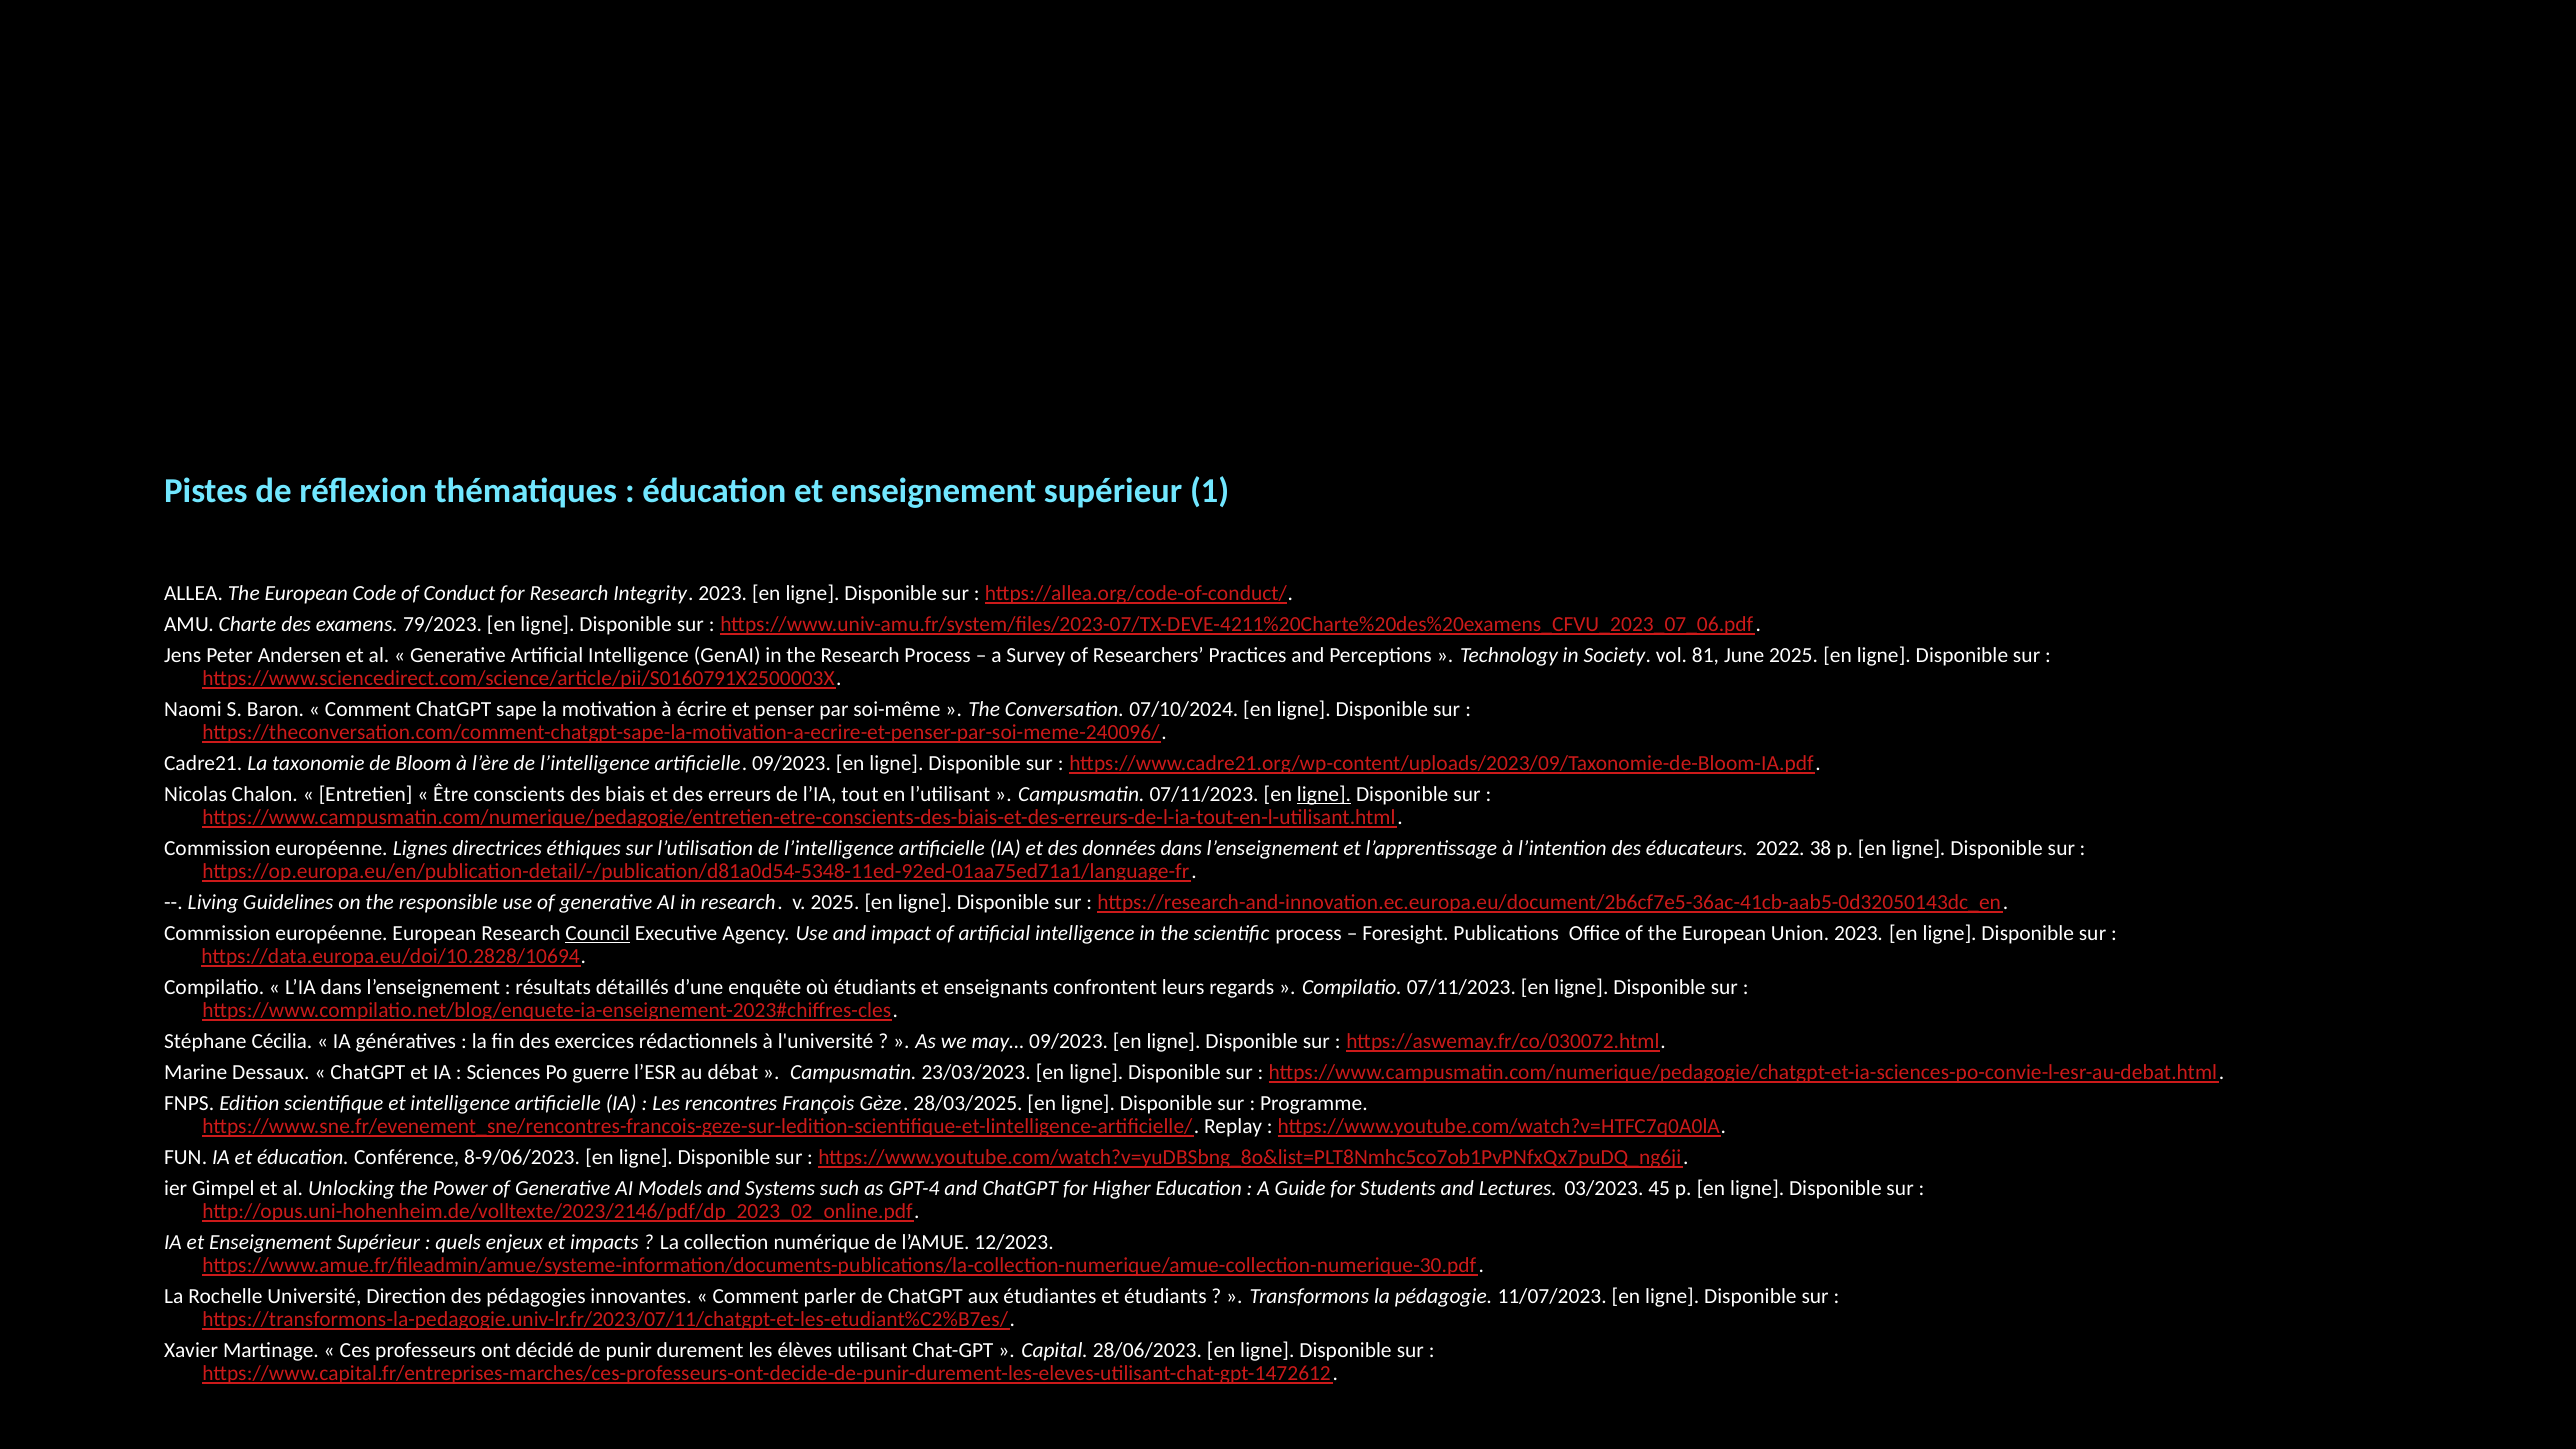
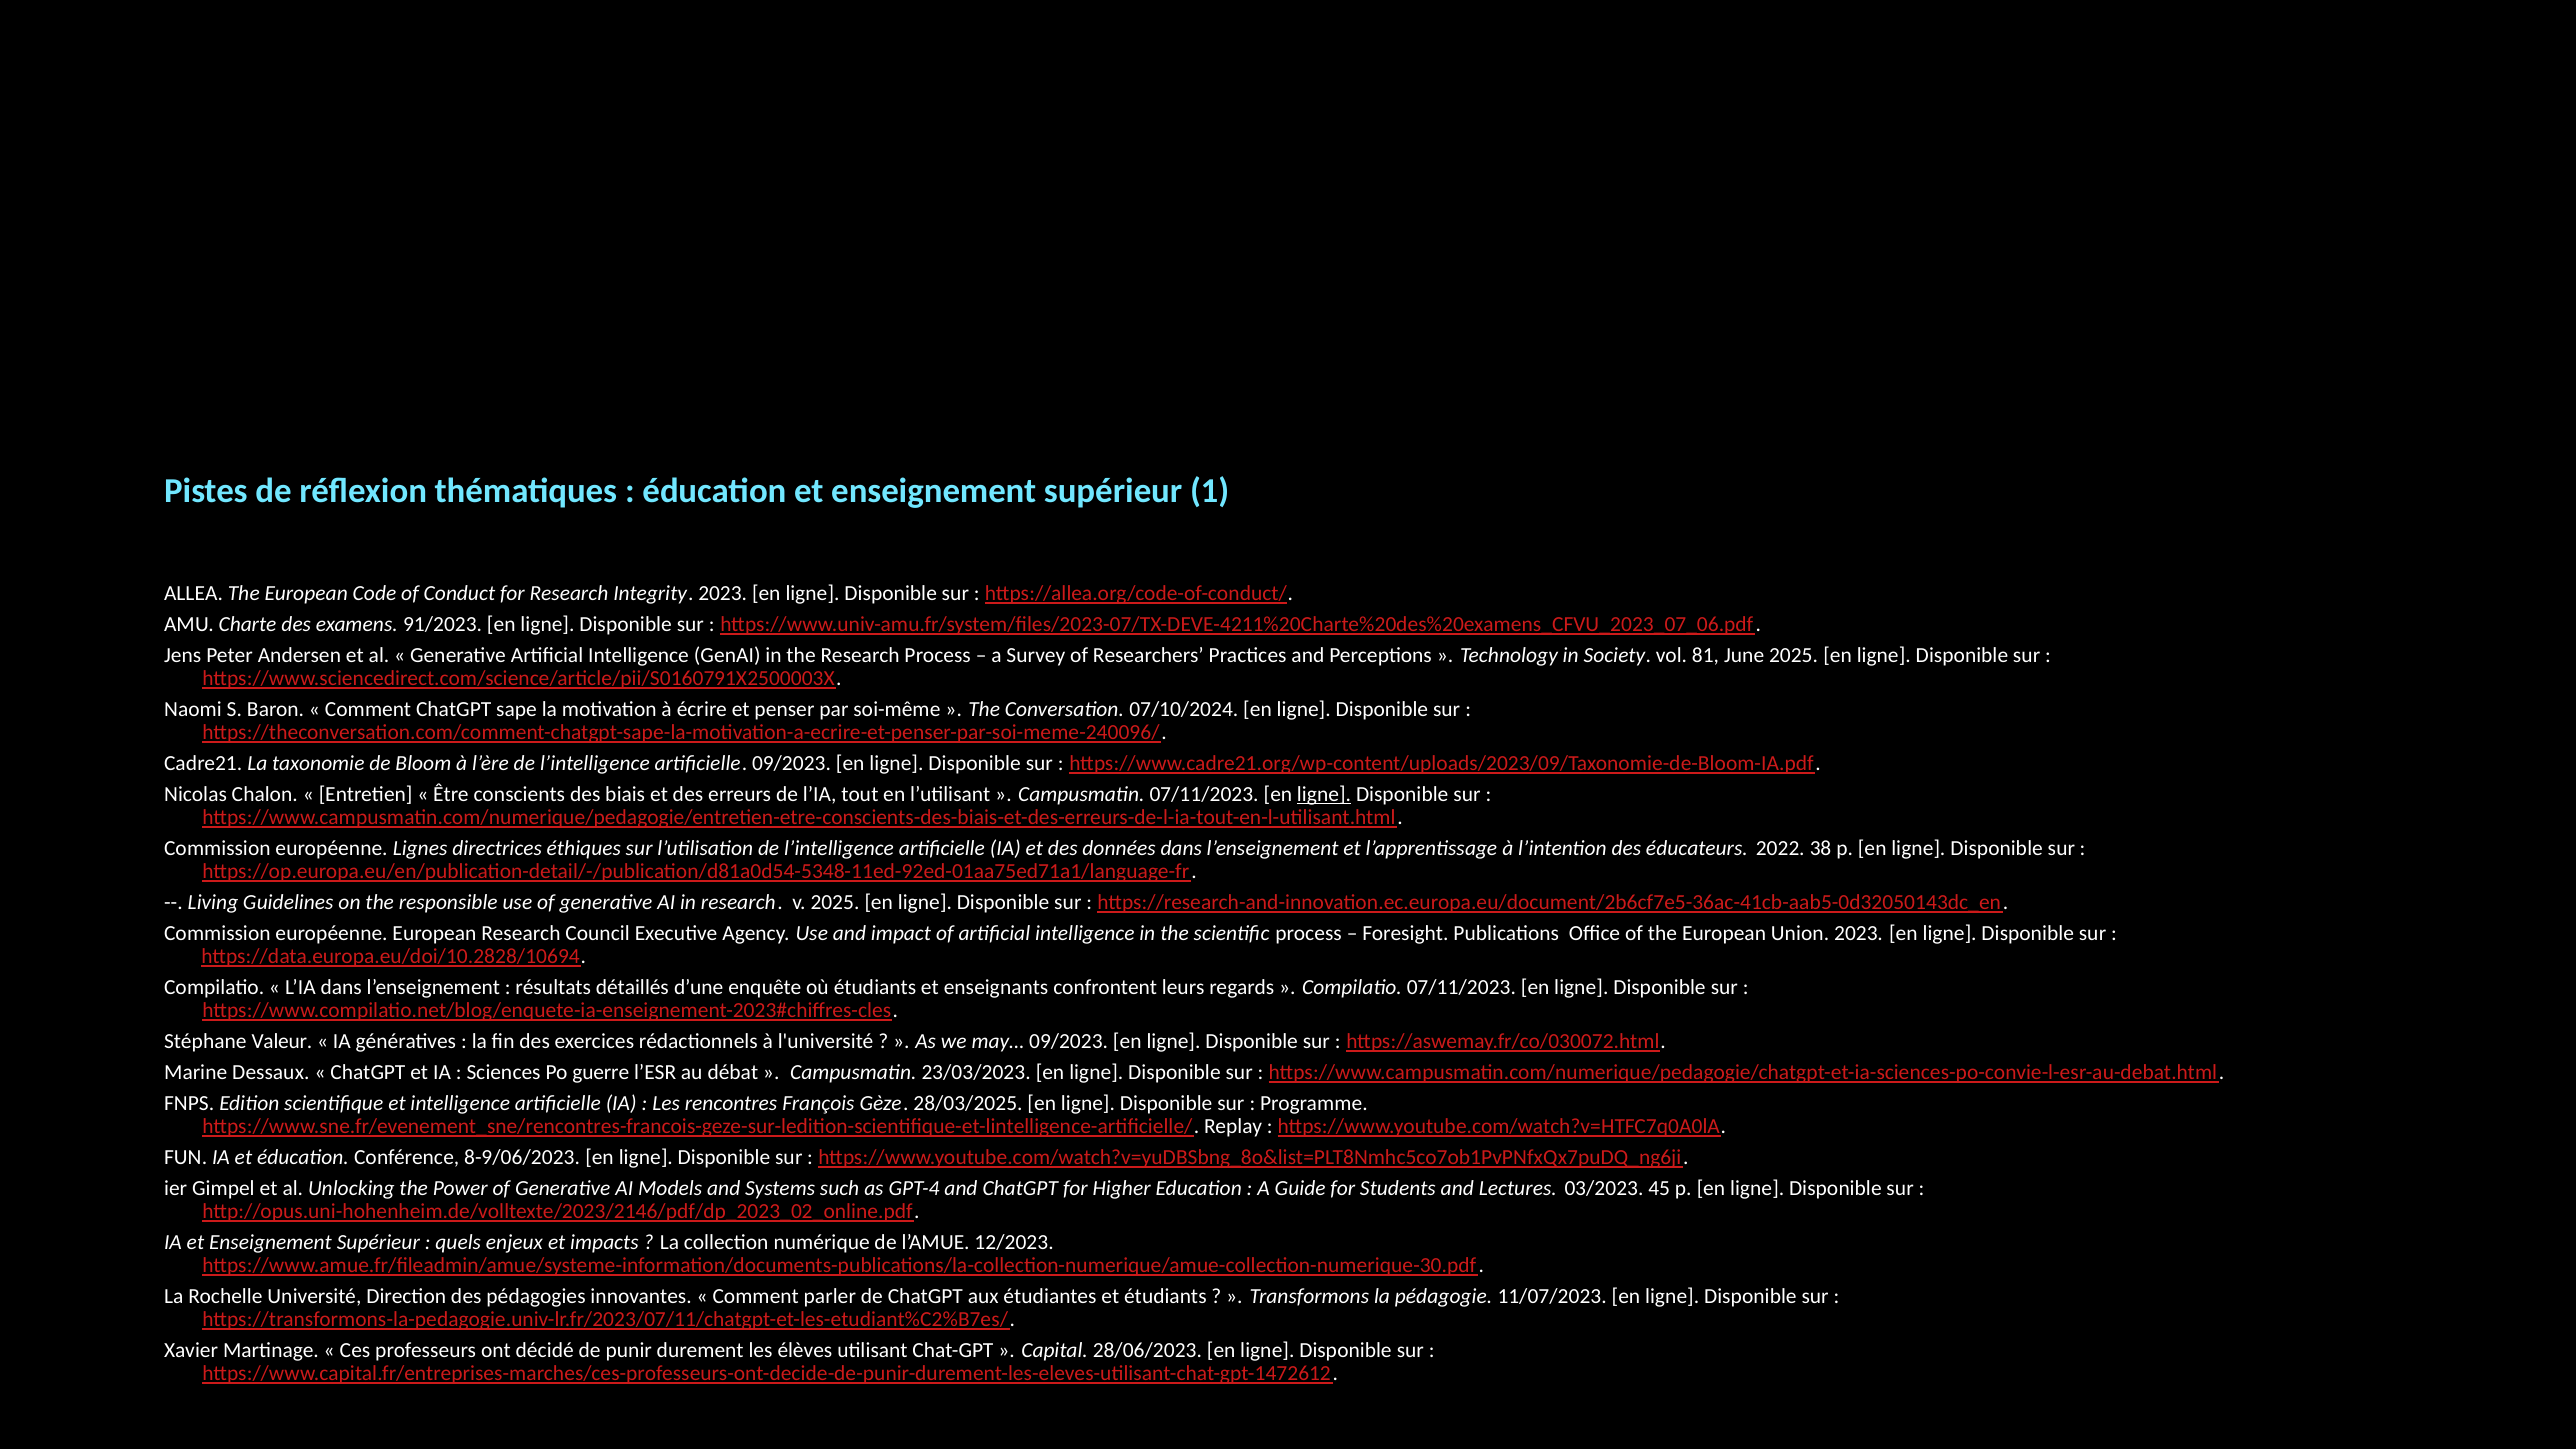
79/2023: 79/2023 -> 91/2023 (443, 624)
Council underline: present -> none (598, 933)
Cécilia: Cécilia -> Valeur (282, 1042)
